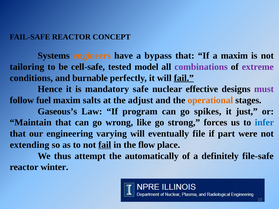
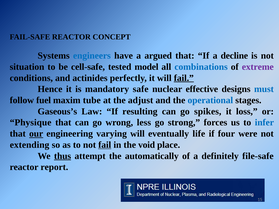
engineers colour: orange -> blue (92, 56)
bypass: bypass -> argued (158, 56)
a maxim: maxim -> decline (234, 56)
tailoring: tailoring -> situation (27, 67)
combinations colour: purple -> blue (201, 67)
burnable: burnable -> actinides (90, 78)
must colour: purple -> blue (264, 89)
salts: salts -> tube (92, 100)
operational colour: orange -> blue (210, 100)
program: program -> resulting (140, 112)
just: just -> loss (247, 112)
Maintain: Maintain -> Physique (31, 123)
like: like -> less (144, 123)
our underline: none -> present (36, 134)
file: file -> life (199, 134)
part: part -> four (226, 134)
flow: flow -> void (147, 145)
thus underline: none -> present (63, 156)
winter: winter -> report (54, 167)
